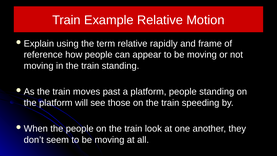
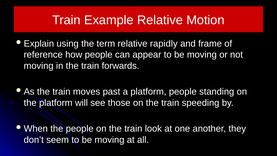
train standing: standing -> forwards (121, 66)
